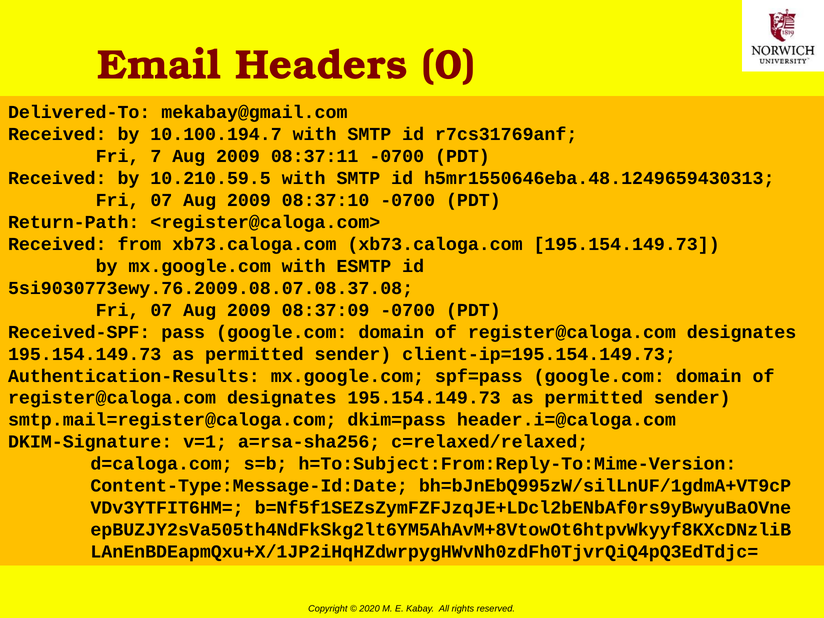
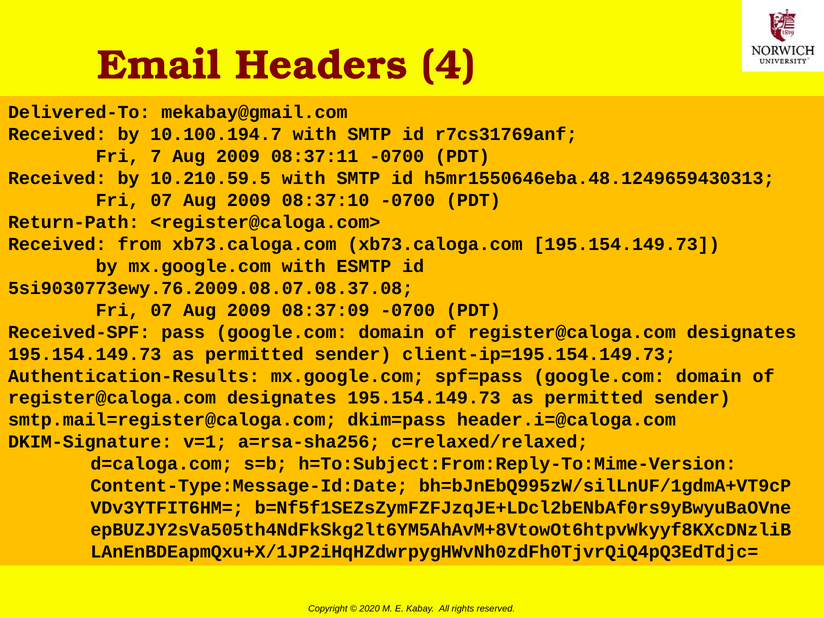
0: 0 -> 4 (449, 65)
